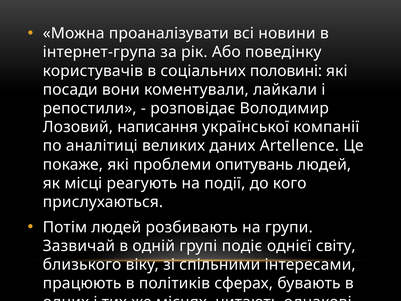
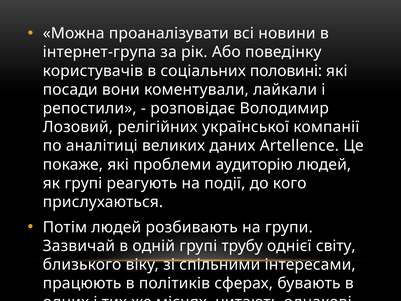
написання: написання -> релігійних (158, 127)
опитувань: опитувань -> аудиторію (254, 164)
як місці: місці -> групі (83, 183)
подіє: подіє -> трубу (242, 246)
